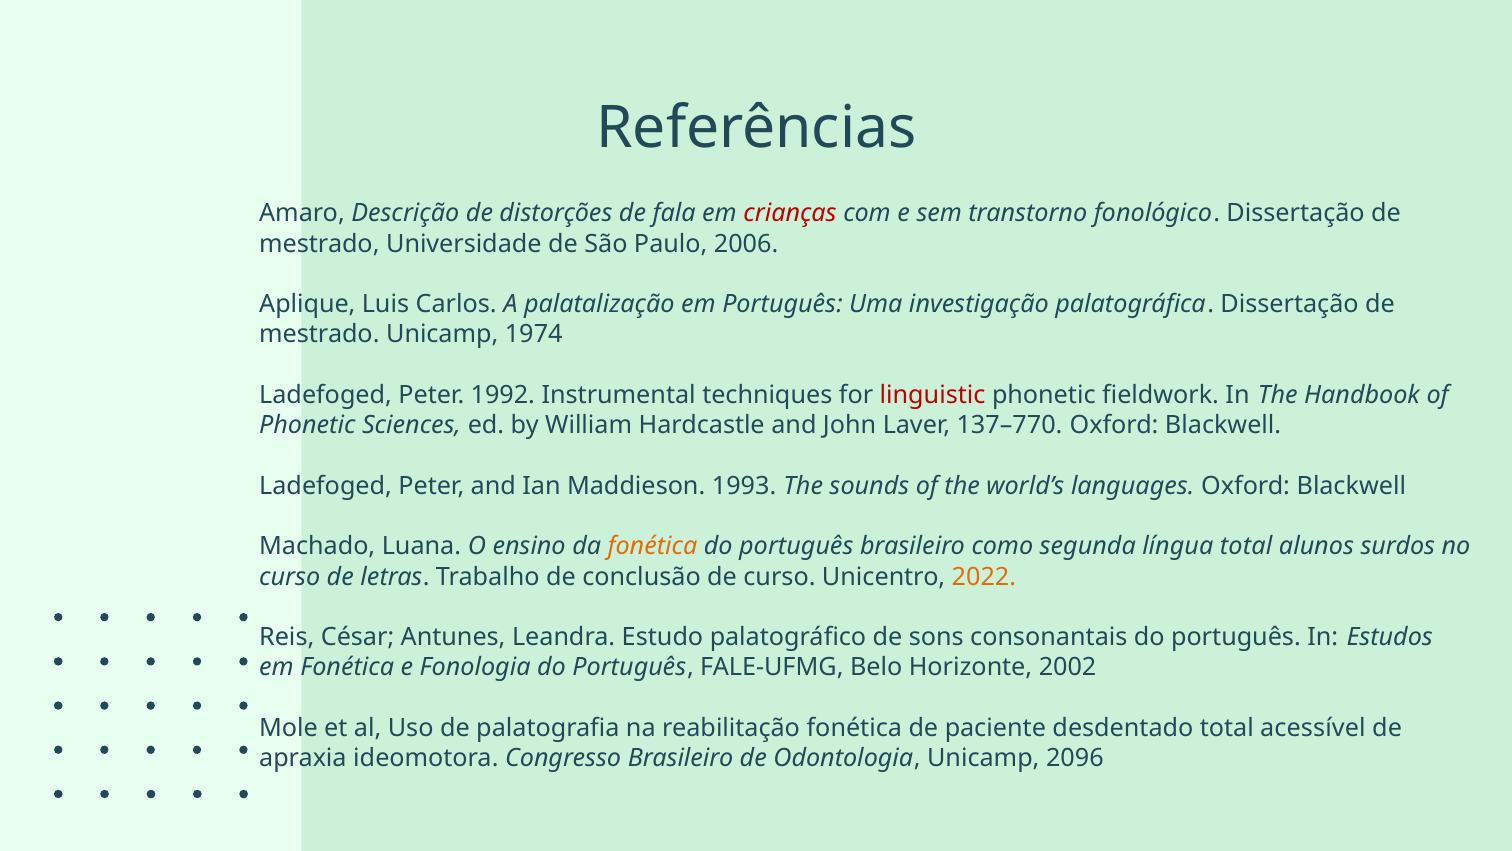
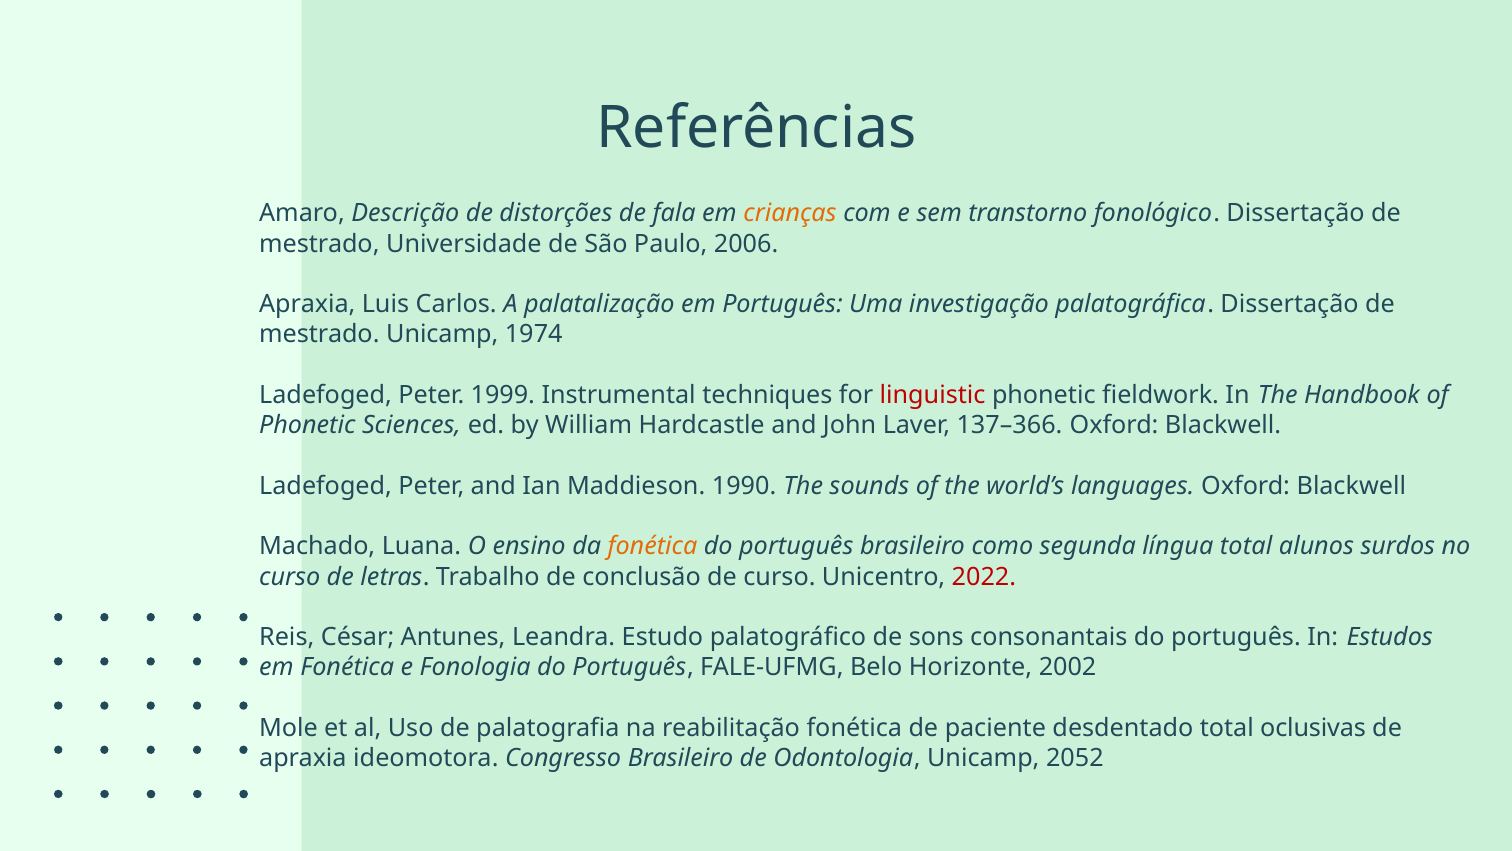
crianças colour: red -> orange (790, 213)
Aplique: Aplique -> Apraxia (307, 304)
1992: 1992 -> 1999 (503, 395)
137–770: 137–770 -> 137–366 (1009, 425)
1993: 1993 -> 1990 (744, 486)
2022 colour: orange -> red (984, 576)
acessível: acessível -> oclusivas (1313, 728)
2096: 2096 -> 2052 (1075, 758)
